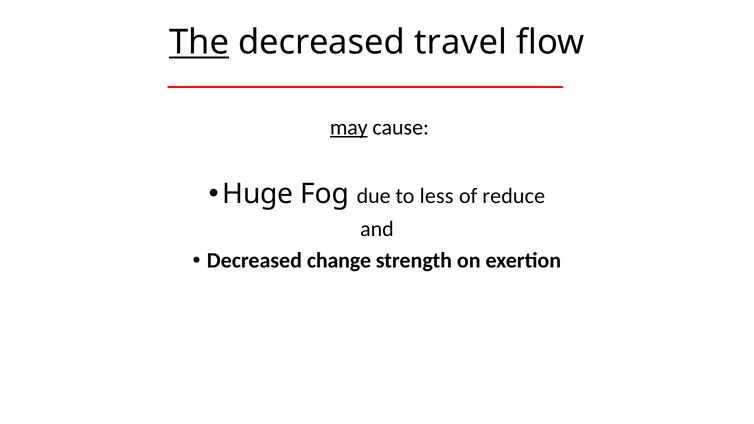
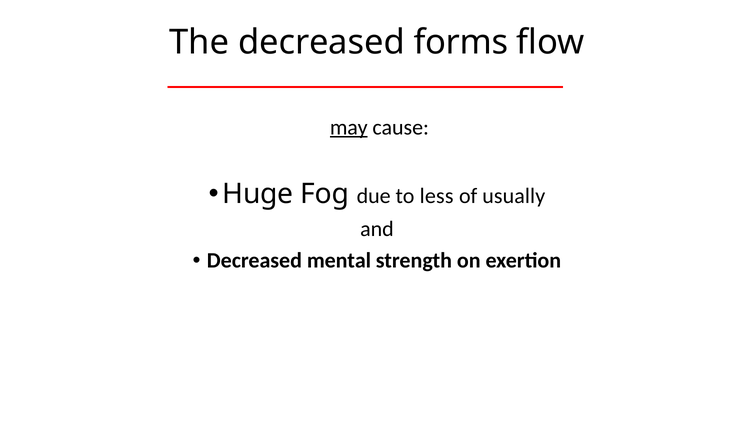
The underline: present -> none (199, 43)
travel: travel -> forms (461, 43)
reduce: reduce -> usually (514, 196)
change: change -> mental (339, 261)
